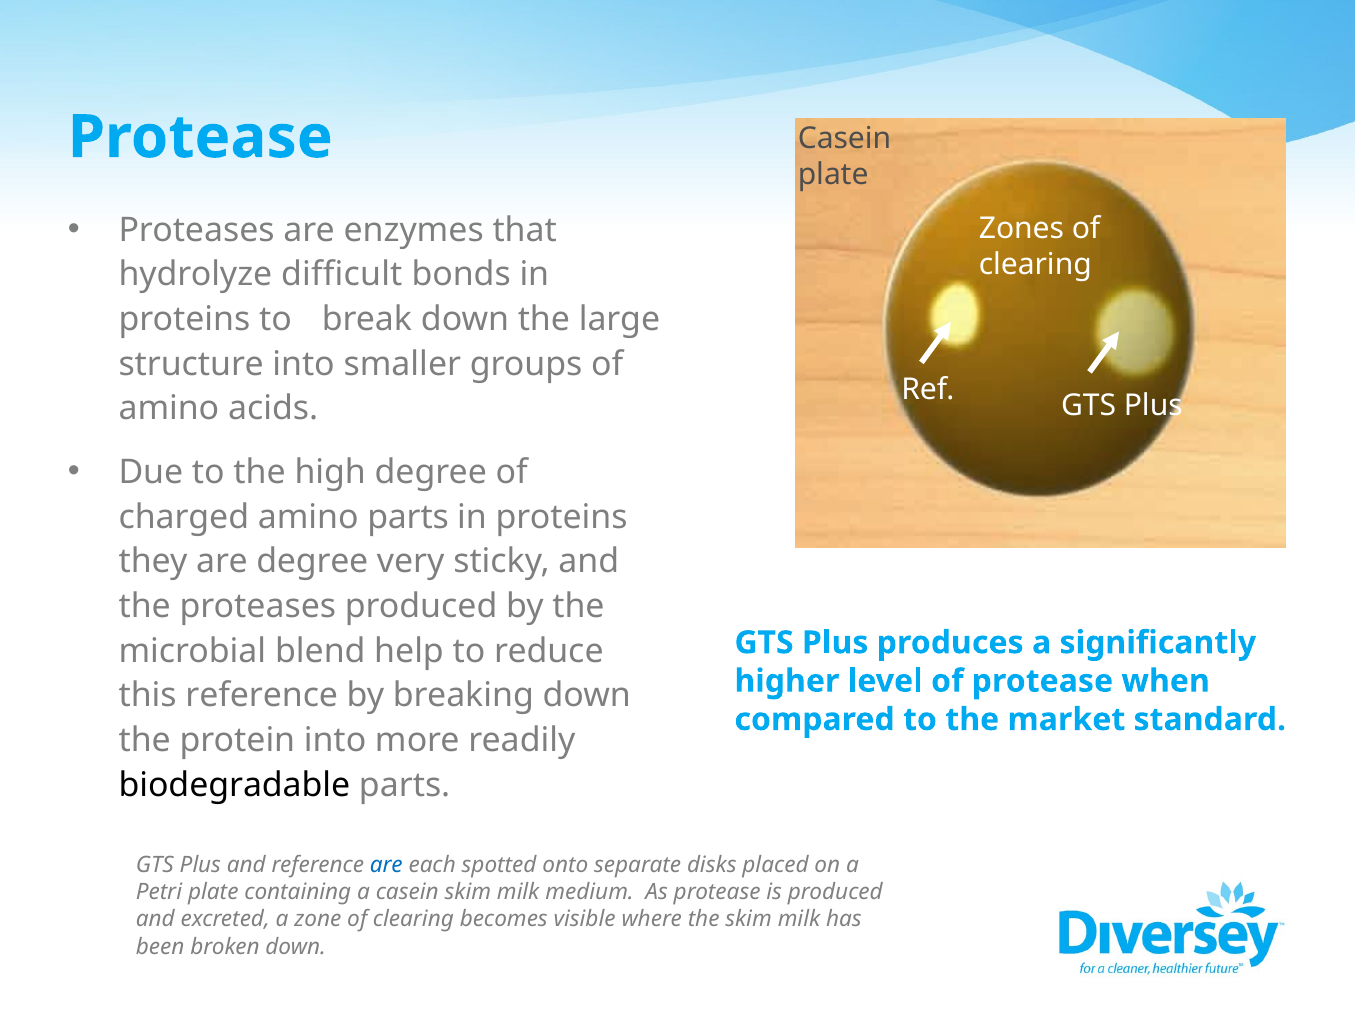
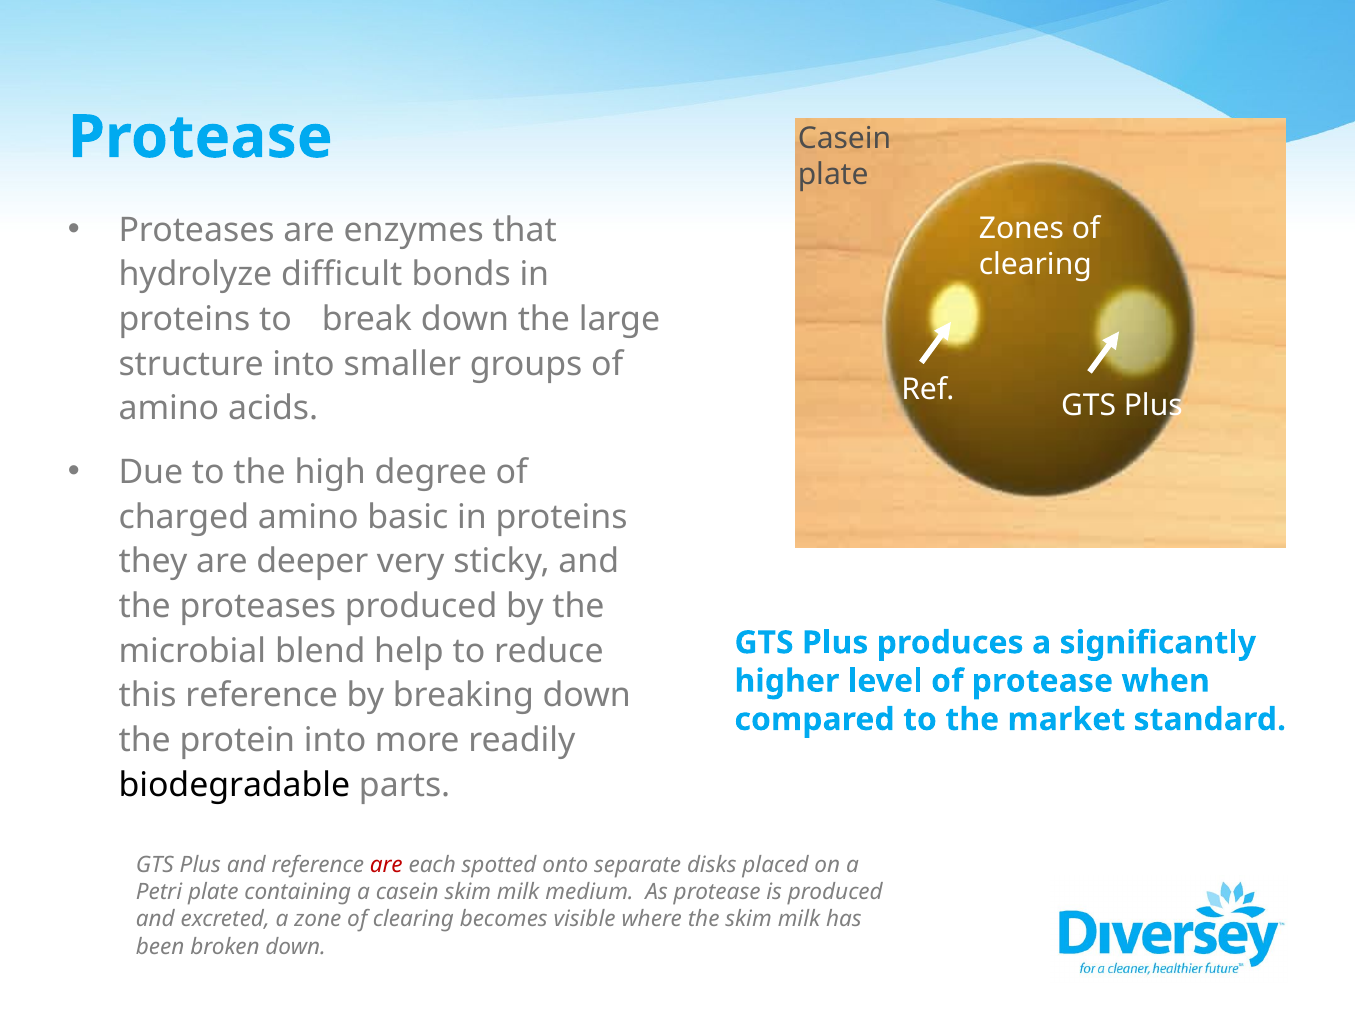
amino parts: parts -> basic (408, 517)
are degree: degree -> deeper (312, 562)
are colour: blue -> red (386, 866)
